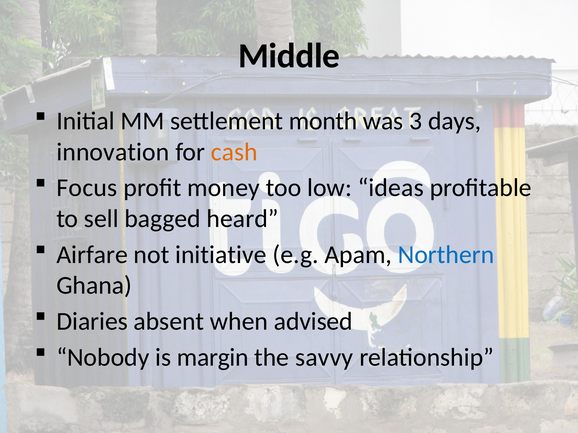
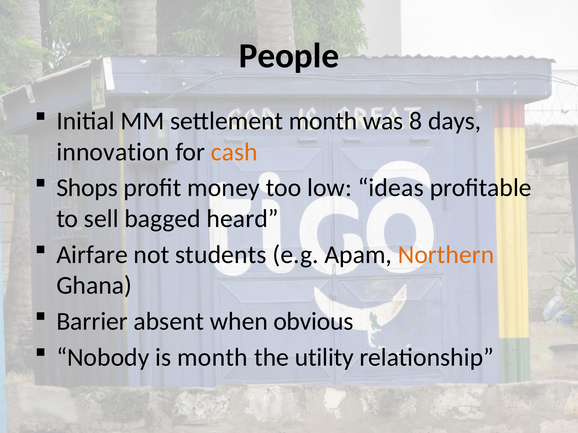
Middle: Middle -> People (289, 56)
3: 3 -> 8 (416, 121)
Focus: Focus -> Shops (87, 188)
initiative: initiative -> students (221, 255)
Northern colour: blue -> orange (446, 255)
Diaries: Diaries -> Barrier (92, 322)
advised: advised -> obvious (313, 322)
is margin: margin -> month (212, 358)
savvy: savvy -> utility (324, 358)
